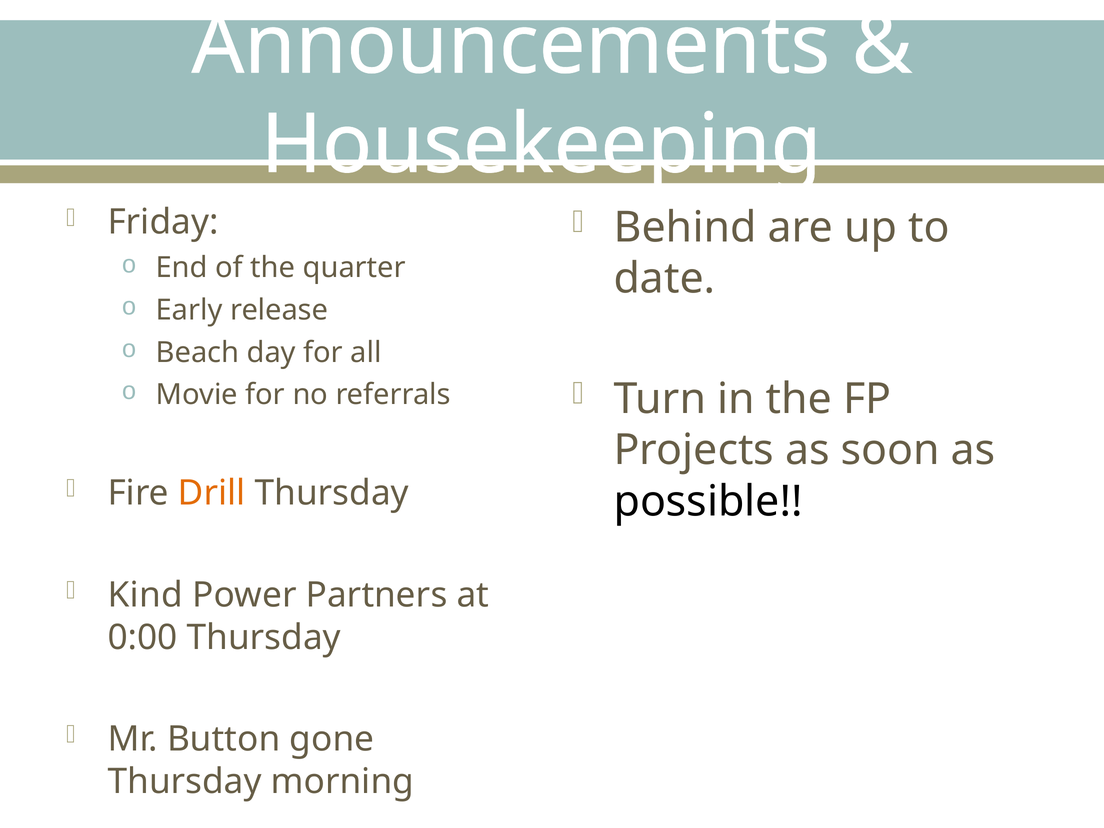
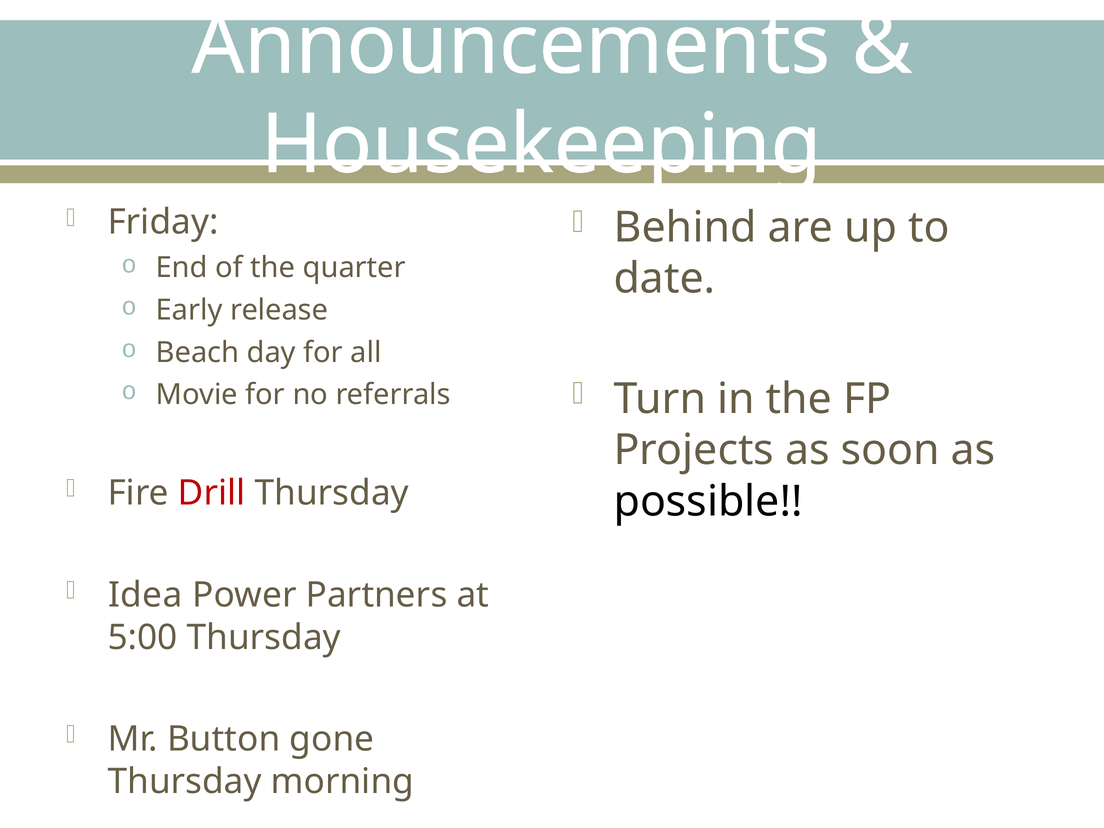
Drill colour: orange -> red (212, 493)
Kind: Kind -> Idea (145, 595)
0:00: 0:00 -> 5:00 (143, 637)
